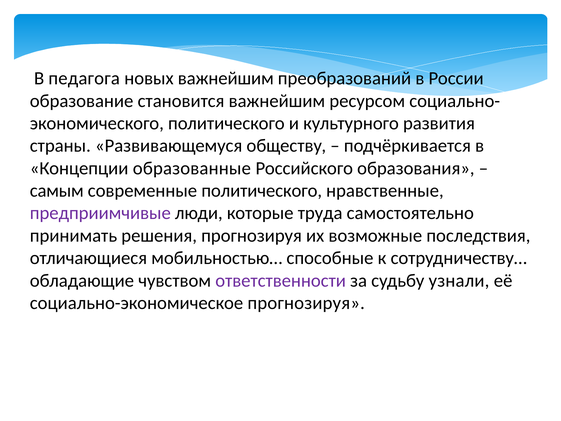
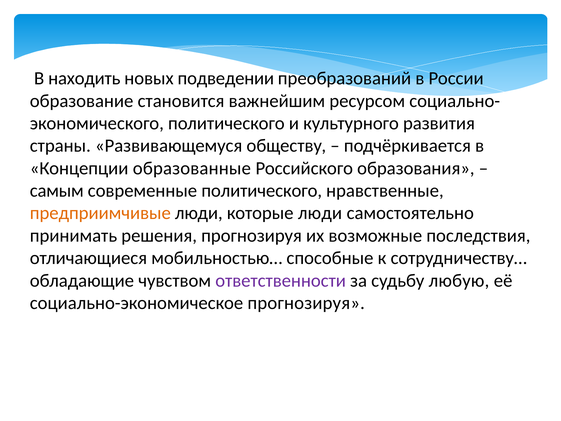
педагога: педагога -> находить (84, 78)
новых важнейшим: важнейшим -> подведении (226, 78)
предприимчивые colour: purple -> orange (100, 213)
которые труда: труда -> люди (320, 213)
узнали: узнали -> любую (459, 280)
